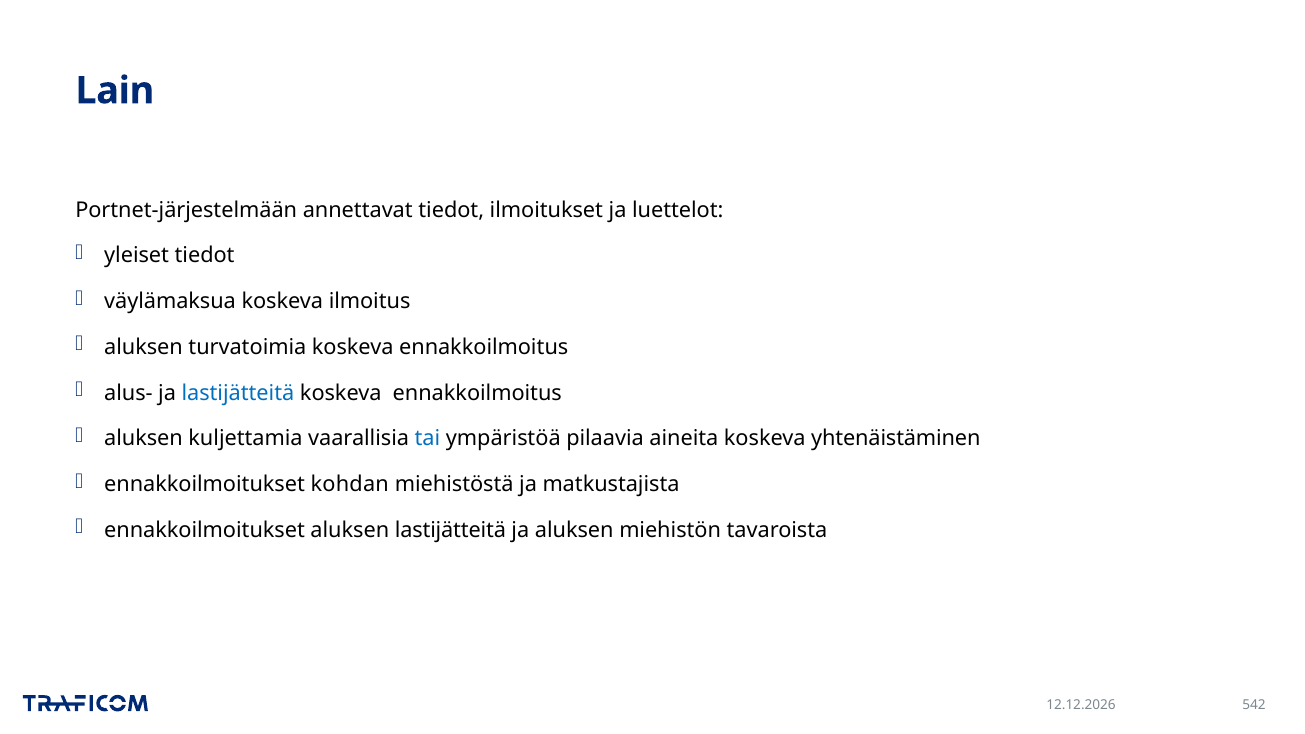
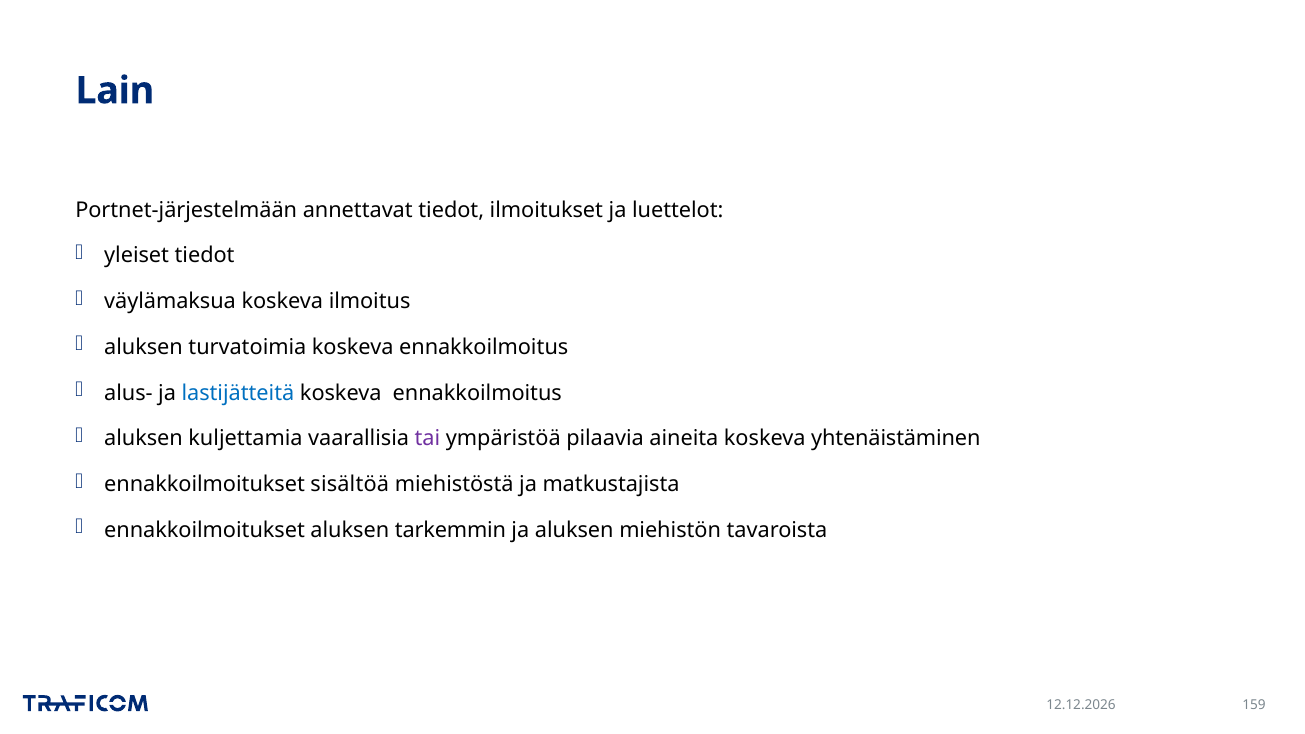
tai colour: blue -> purple (427, 439)
kohdan: kohdan -> sisältöä (350, 485)
aluksen lastijätteitä: lastijätteitä -> tarkemmin (450, 530)
542: 542 -> 159 (1254, 706)
